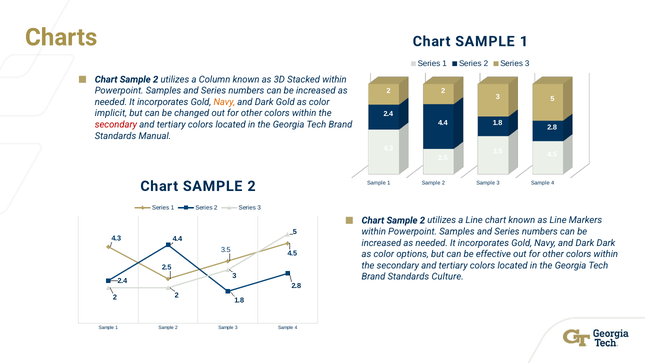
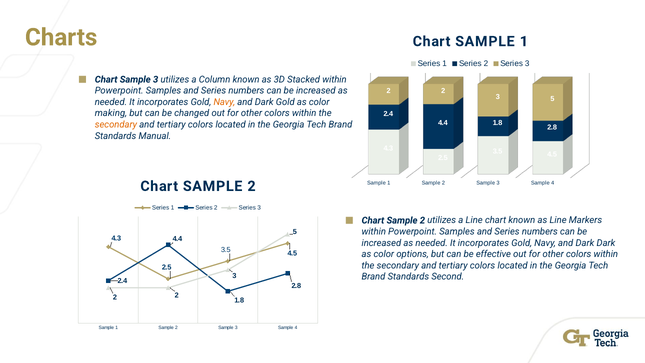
2: 2 -> 3 (156, 79)
implicit: implicit -> making (111, 113)
secondary colour: red -> orange (116, 125)
Culture: Culture -> Second (448, 277)
